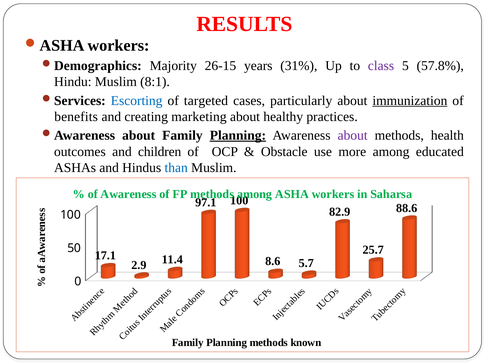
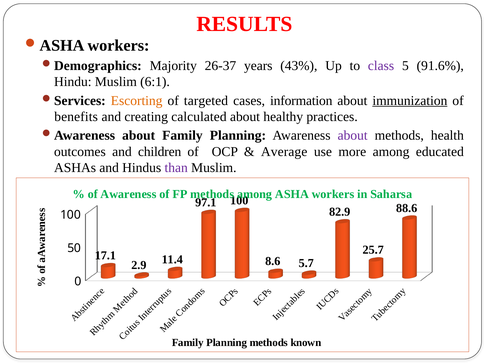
26-15: 26-15 -> 26-37 (220, 66)
31%: 31% -> 43% (299, 66)
57.8%: 57.8% -> 91.6% (440, 66)
8:1: 8:1 -> 6:1 (155, 82)
Escorting colour: blue -> orange (137, 100)
particularly: particularly -> information (301, 100)
marketing: marketing -> calculated (199, 117)
Planning underline: present -> none (238, 135)
Obstacle: Obstacle -> Average (284, 152)
than colour: blue -> purple (176, 168)
